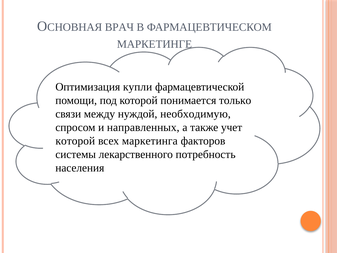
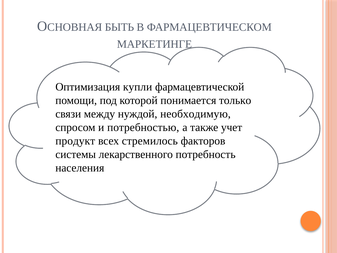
ВРАЧ: ВРАЧ -> БЫТЬ (119, 27)
направленных: направленных -> потребностью (143, 127)
которой: которой -> продукт (75, 141)
маркетинга: маркетинга -> стремилось (150, 141)
